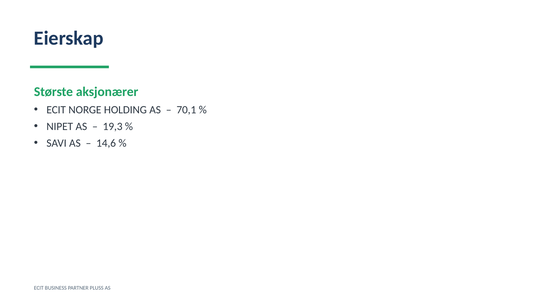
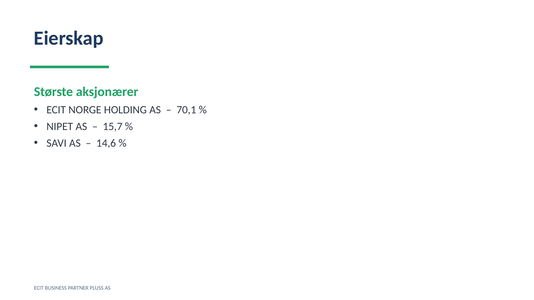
19,3: 19,3 -> 15,7 (113, 127)
